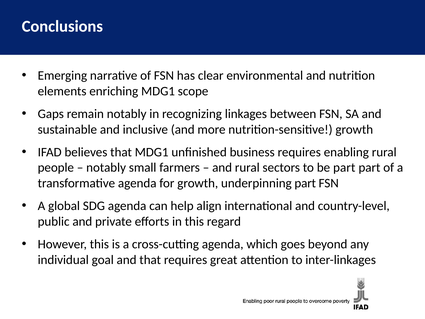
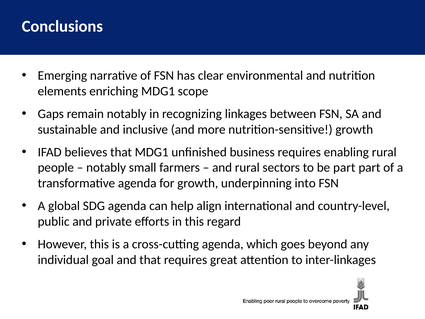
underpinning part: part -> into (305, 183)
